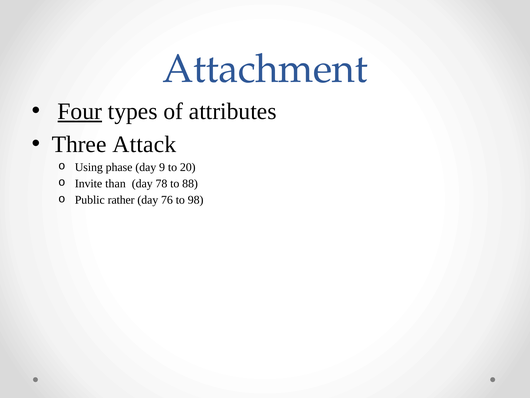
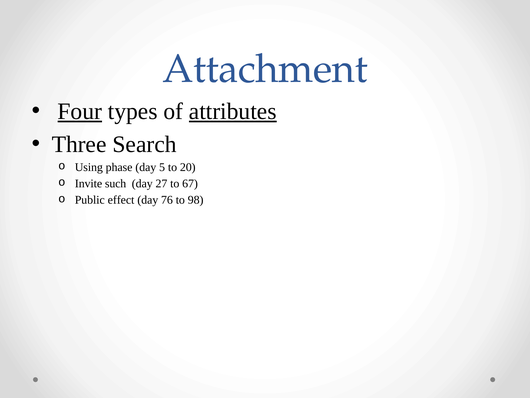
attributes underline: none -> present (233, 111)
Attack: Attack -> Search (145, 144)
9: 9 -> 5 (162, 167)
than: than -> such (116, 183)
78: 78 -> 27 (161, 183)
88: 88 -> 67 (190, 183)
rather: rather -> effect (121, 200)
